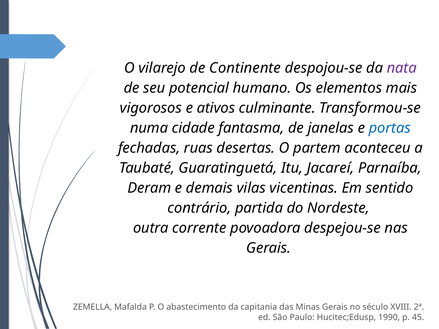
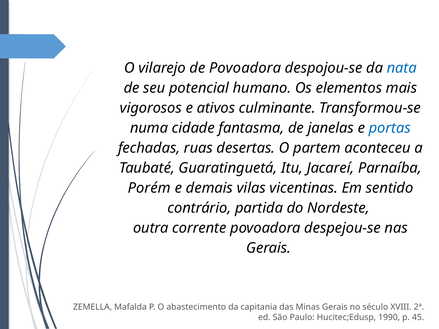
de Continente: Continente -> Povoadora (245, 68)
nata colour: purple -> blue (402, 68)
Deram: Deram -> Porém (149, 188)
